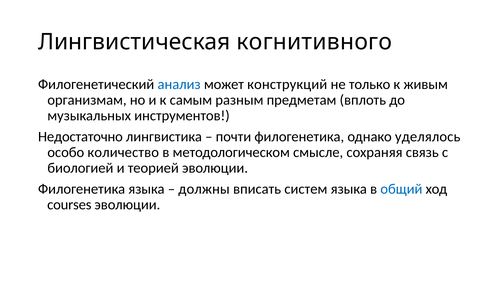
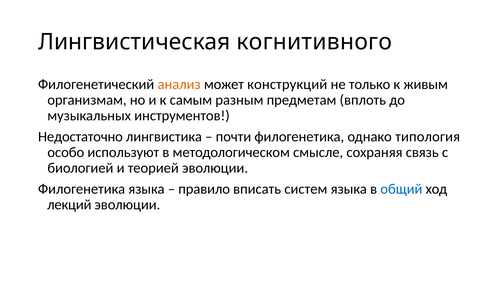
анализ colour: blue -> orange (179, 84)
уделялось: уделялось -> типология (428, 137)
количество: количество -> используют (123, 152)
должны: должны -> правило (204, 189)
courses: courses -> лекций (69, 205)
